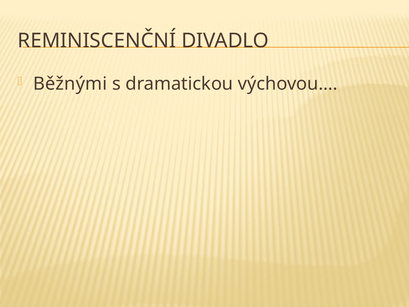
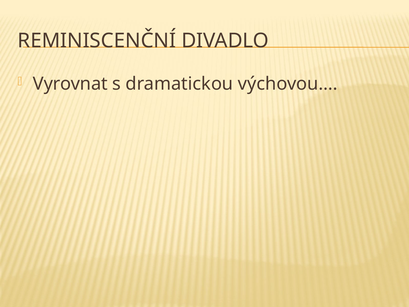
Běžnými: Běžnými -> Vyrovnat (70, 84)
